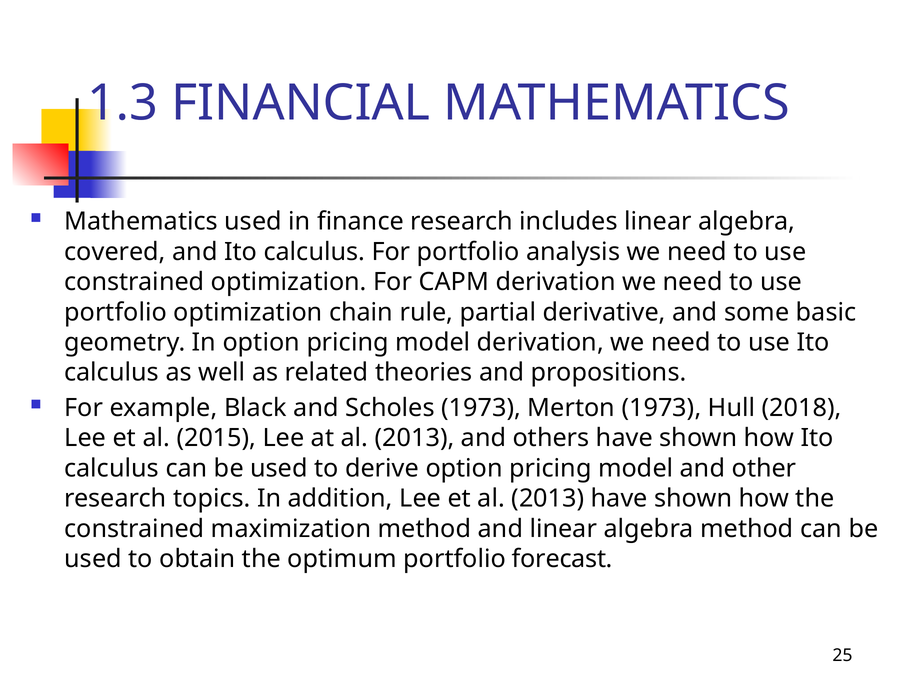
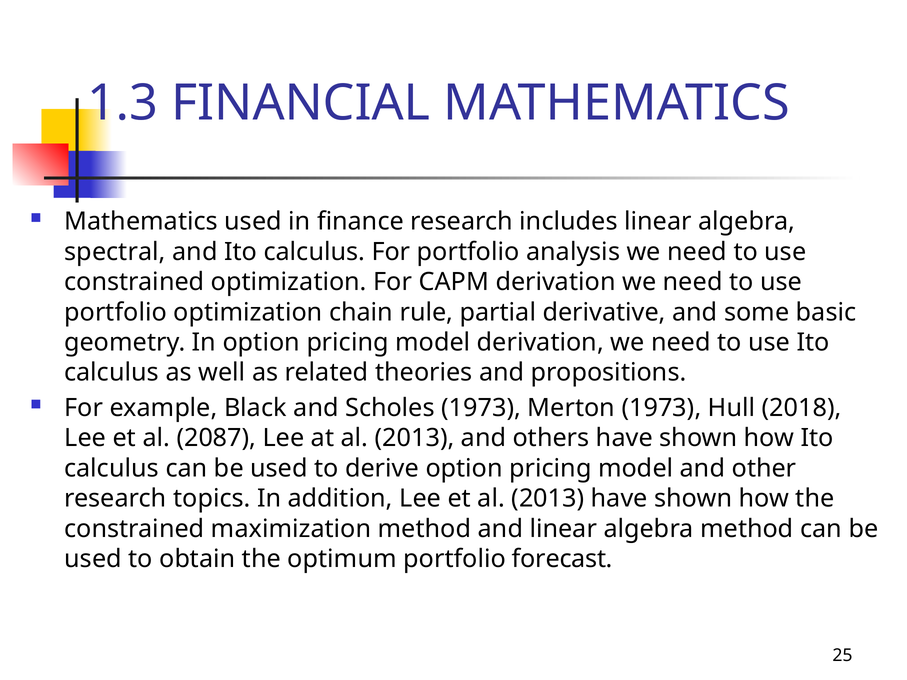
covered: covered -> spectral (115, 252)
2015: 2015 -> 2087 (216, 438)
